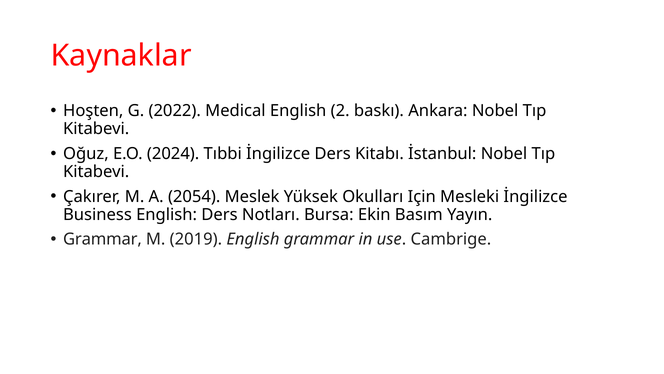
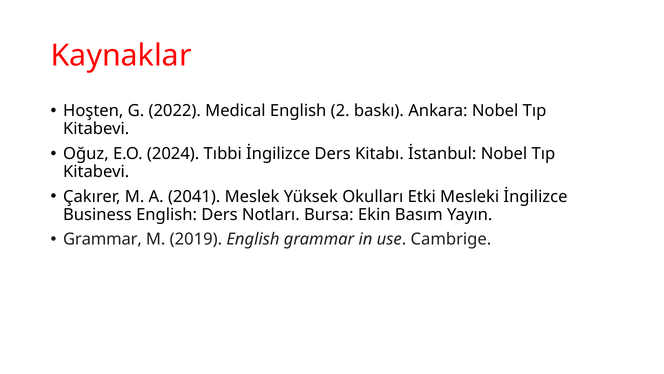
2054: 2054 -> 2041 (194, 196)
Için: Için -> Etki (422, 196)
